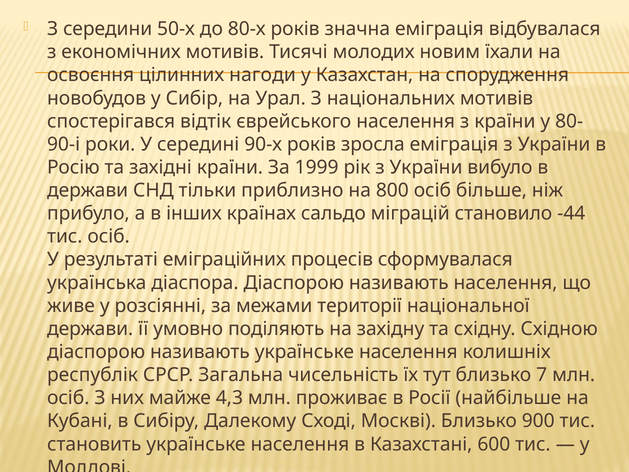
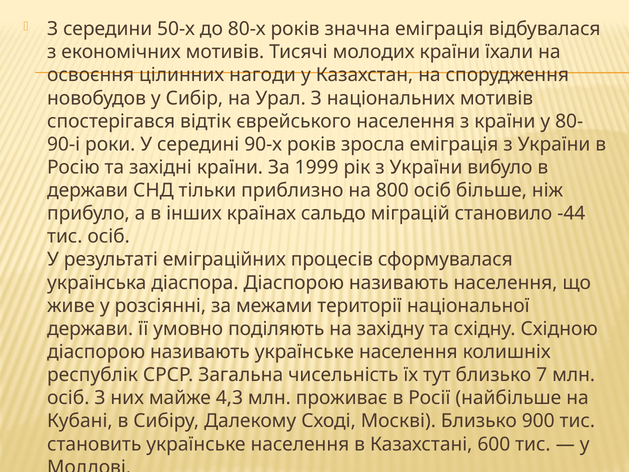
молодих новим: новим -> країни (450, 52)
